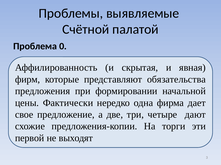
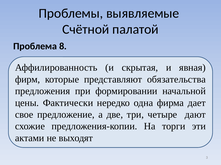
0: 0 -> 8 (63, 46)
первой: первой -> актами (30, 139)
